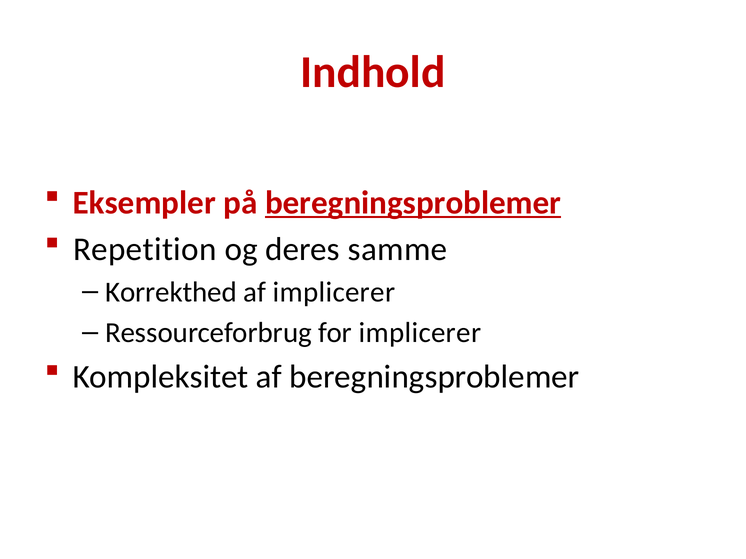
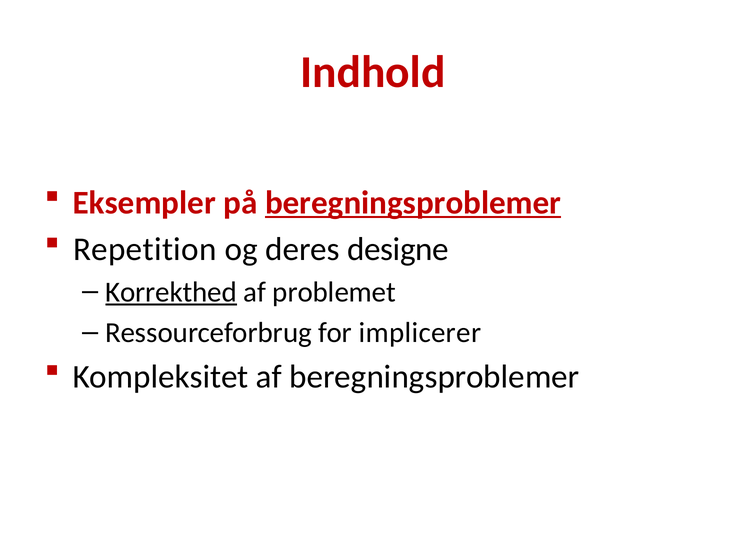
samme: samme -> designe (398, 249)
Korrekthed underline: none -> present (171, 292)
af implicerer: implicerer -> problemet (334, 292)
